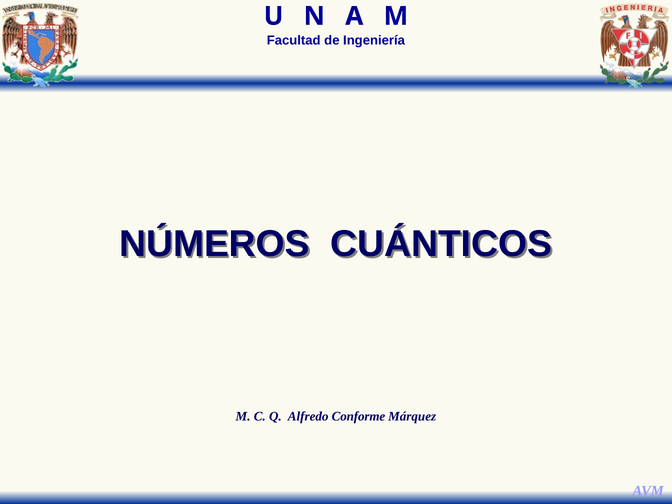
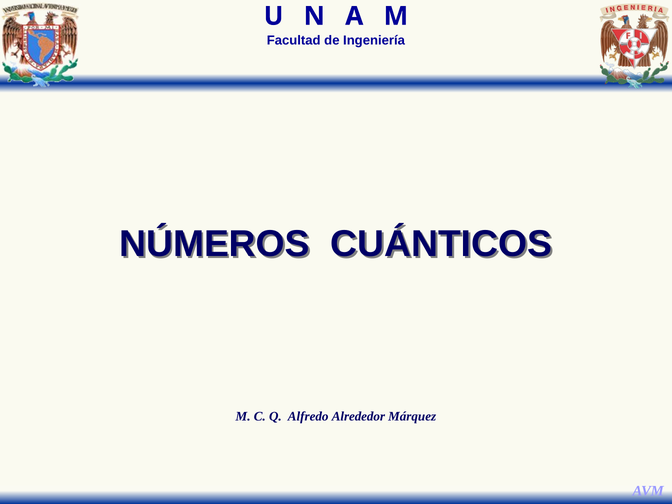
Conforme: Conforme -> Alrededor (358, 416)
